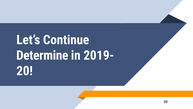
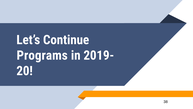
Determine: Determine -> Programs (42, 55)
